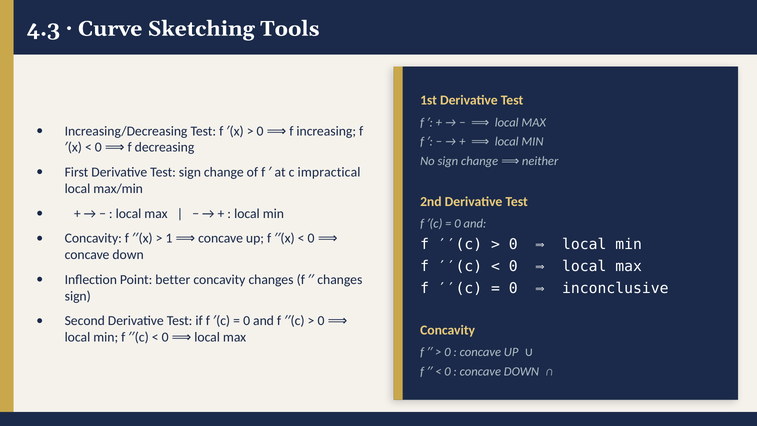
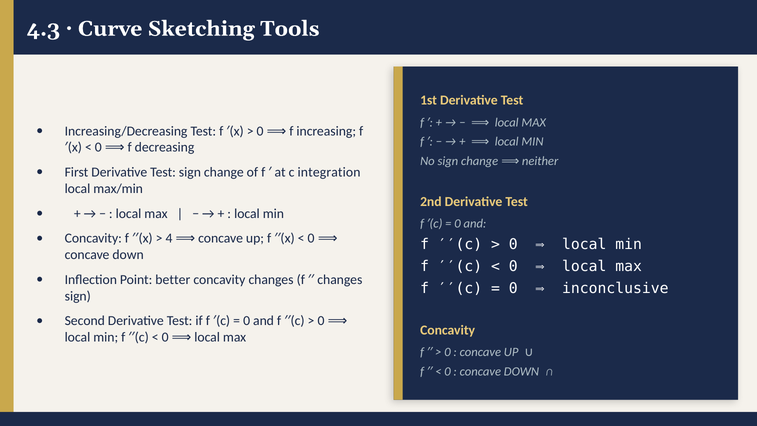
impractical: impractical -> integration (329, 172)
1: 1 -> 4 (169, 238)
